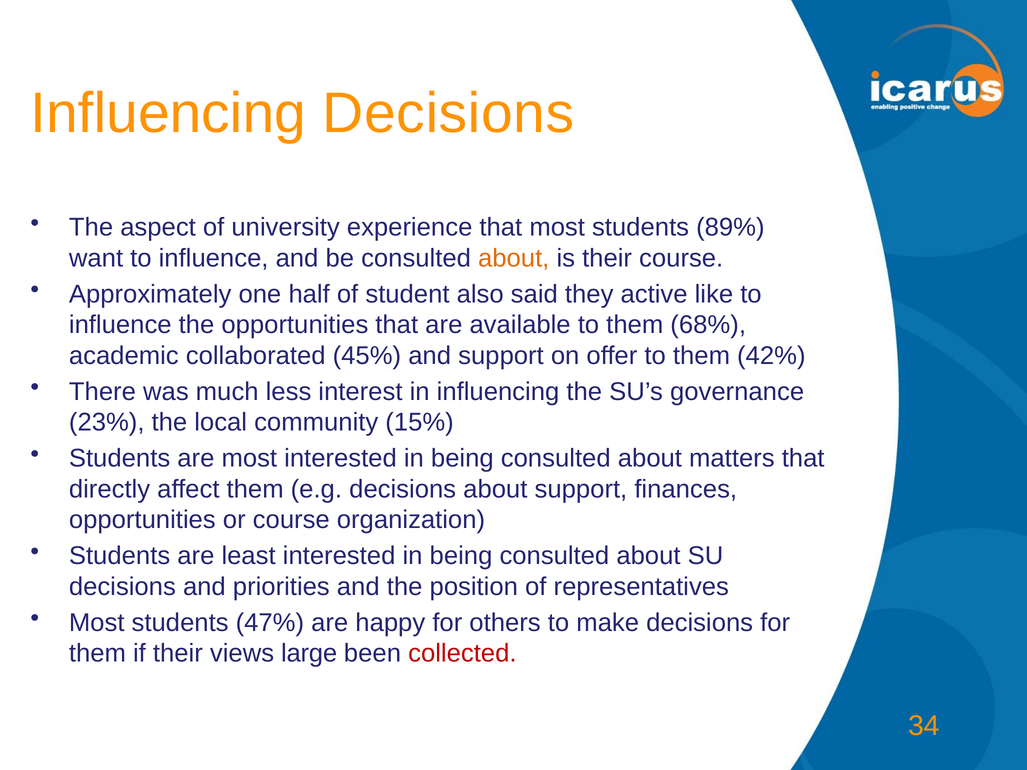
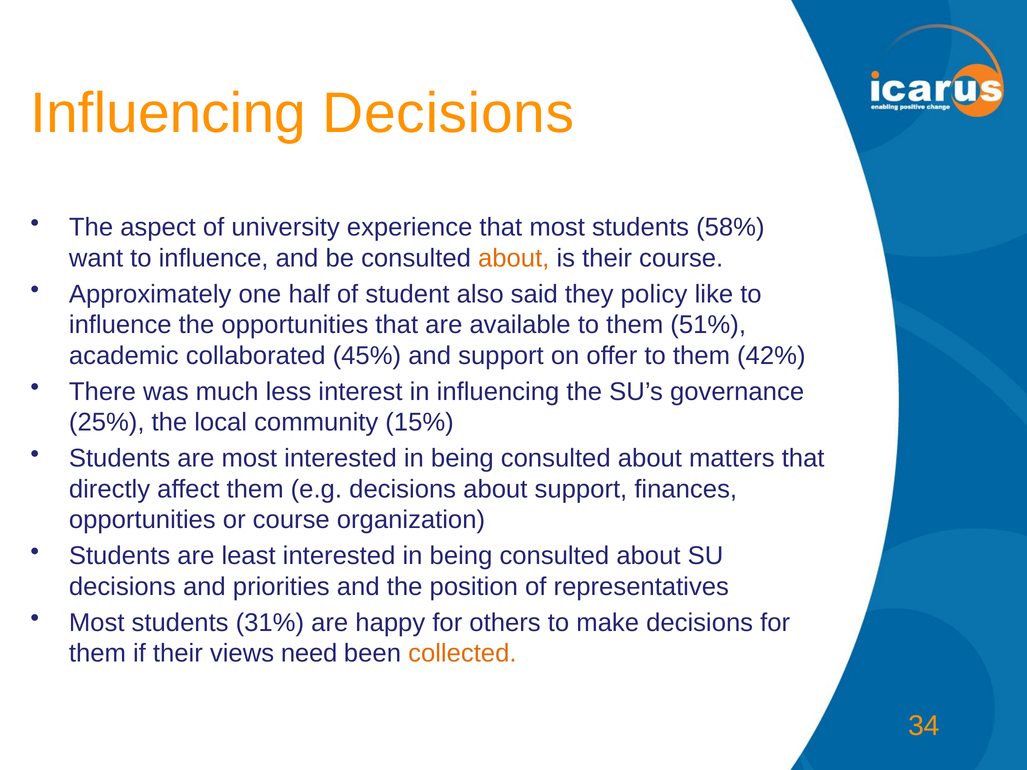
89%: 89% -> 58% (730, 227)
active: active -> policy (654, 294)
68%: 68% -> 51% (708, 325)
23%: 23% -> 25% (107, 423)
47%: 47% -> 31% (270, 623)
large: large -> need (309, 654)
collected colour: red -> orange (462, 654)
